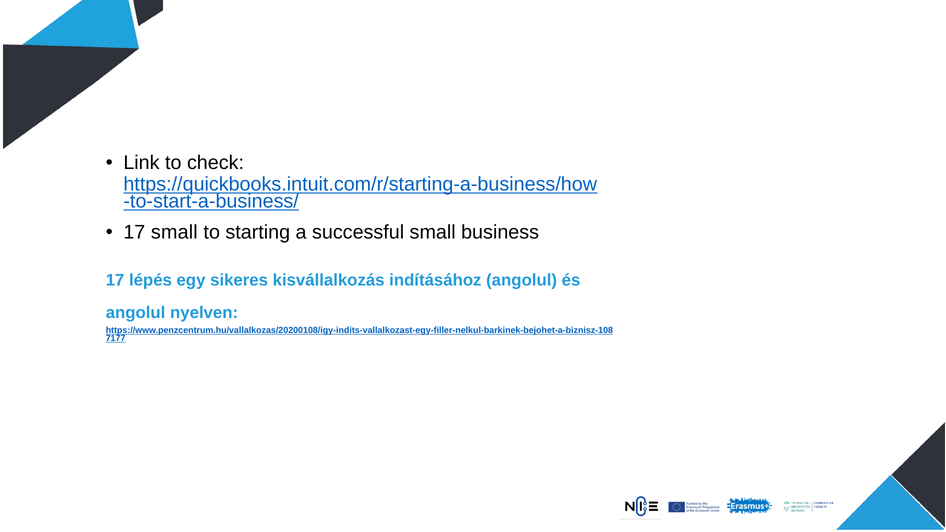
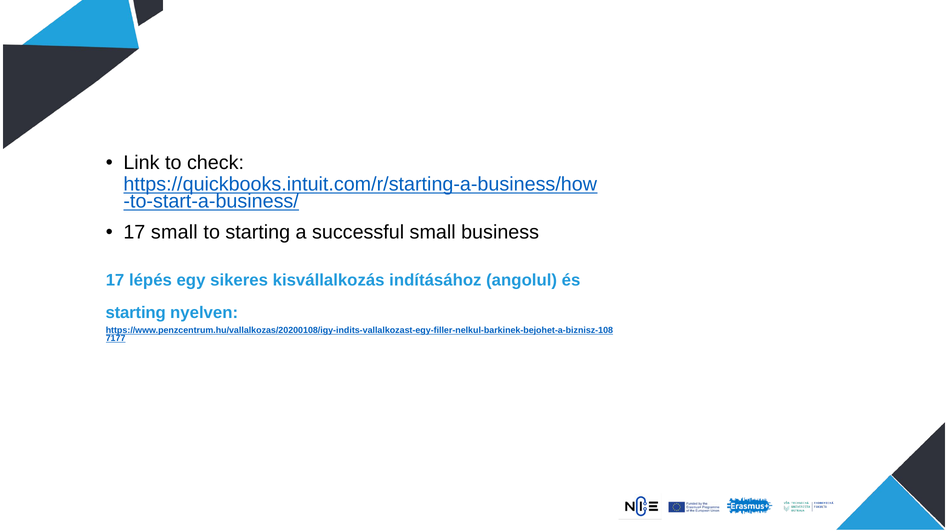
angolul: angolul -> starting (136, 313)
